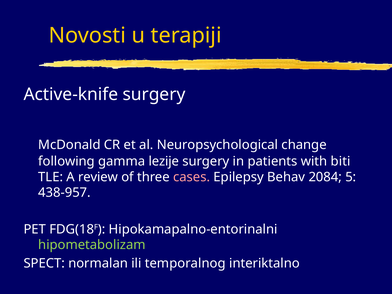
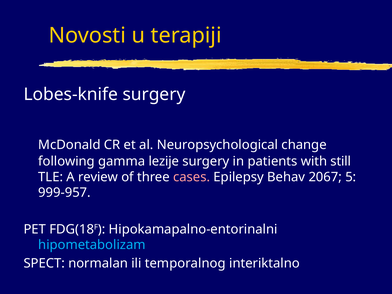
Active-knife: Active-knife -> Lobes-knife (71, 94)
biti: biti -> still (341, 161)
2084: 2084 -> 2067 (325, 177)
438-957: 438-957 -> 999-957 (64, 193)
hipometabolizam colour: light green -> light blue (92, 245)
